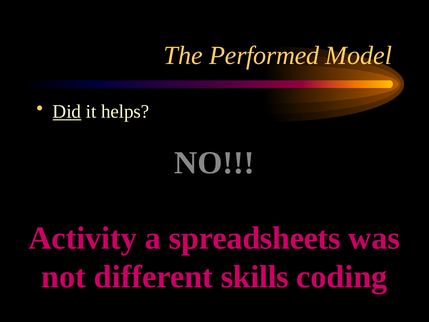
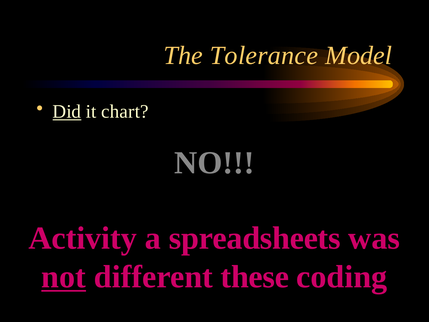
Performed: Performed -> Tolerance (264, 55)
helps: helps -> chart (125, 111)
not underline: none -> present (64, 277)
skills: skills -> these (255, 277)
